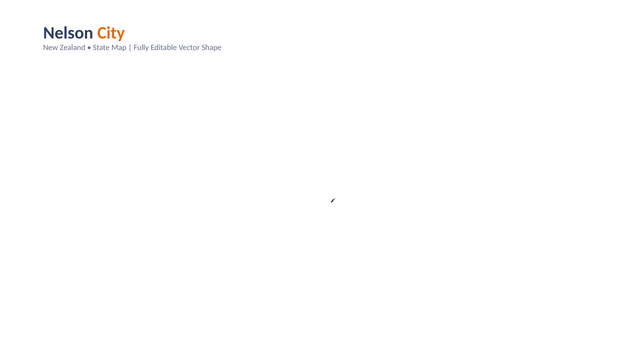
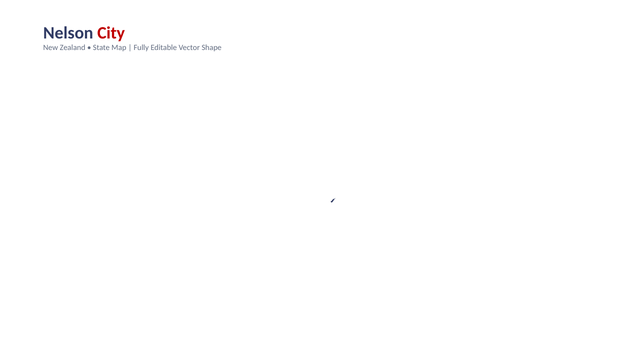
City colour: orange -> red (111, 33)
